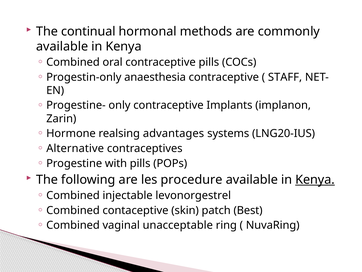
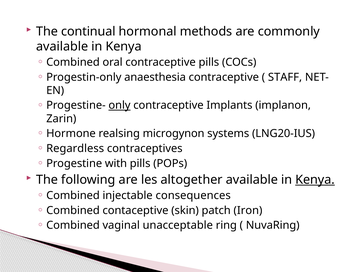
only underline: none -> present (119, 105)
advantages: advantages -> microgynon (174, 133)
Alternative: Alternative -> Regardless (75, 148)
procedure: procedure -> altogether (192, 179)
levonorgestrel: levonorgestrel -> consequences (193, 195)
Best: Best -> Iron (248, 210)
